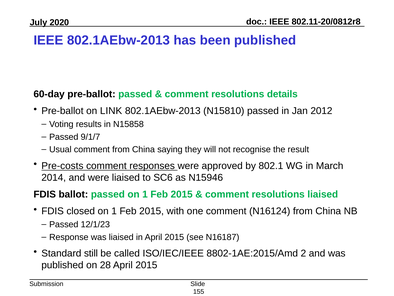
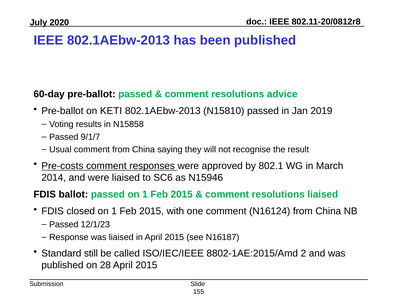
details: details -> advice (282, 94)
LINK: LINK -> KETI (111, 111)
2012: 2012 -> 2019 (321, 111)
